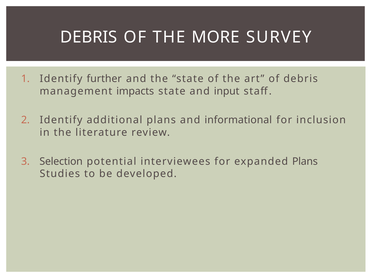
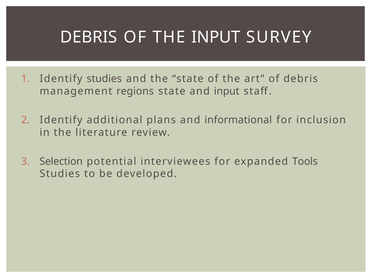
THE MORE: MORE -> INPUT (216, 37)
Identify further: further -> studies (104, 79)
impacts: impacts -> regions (135, 91)
expanded Plans: Plans -> Tools (305, 161)
